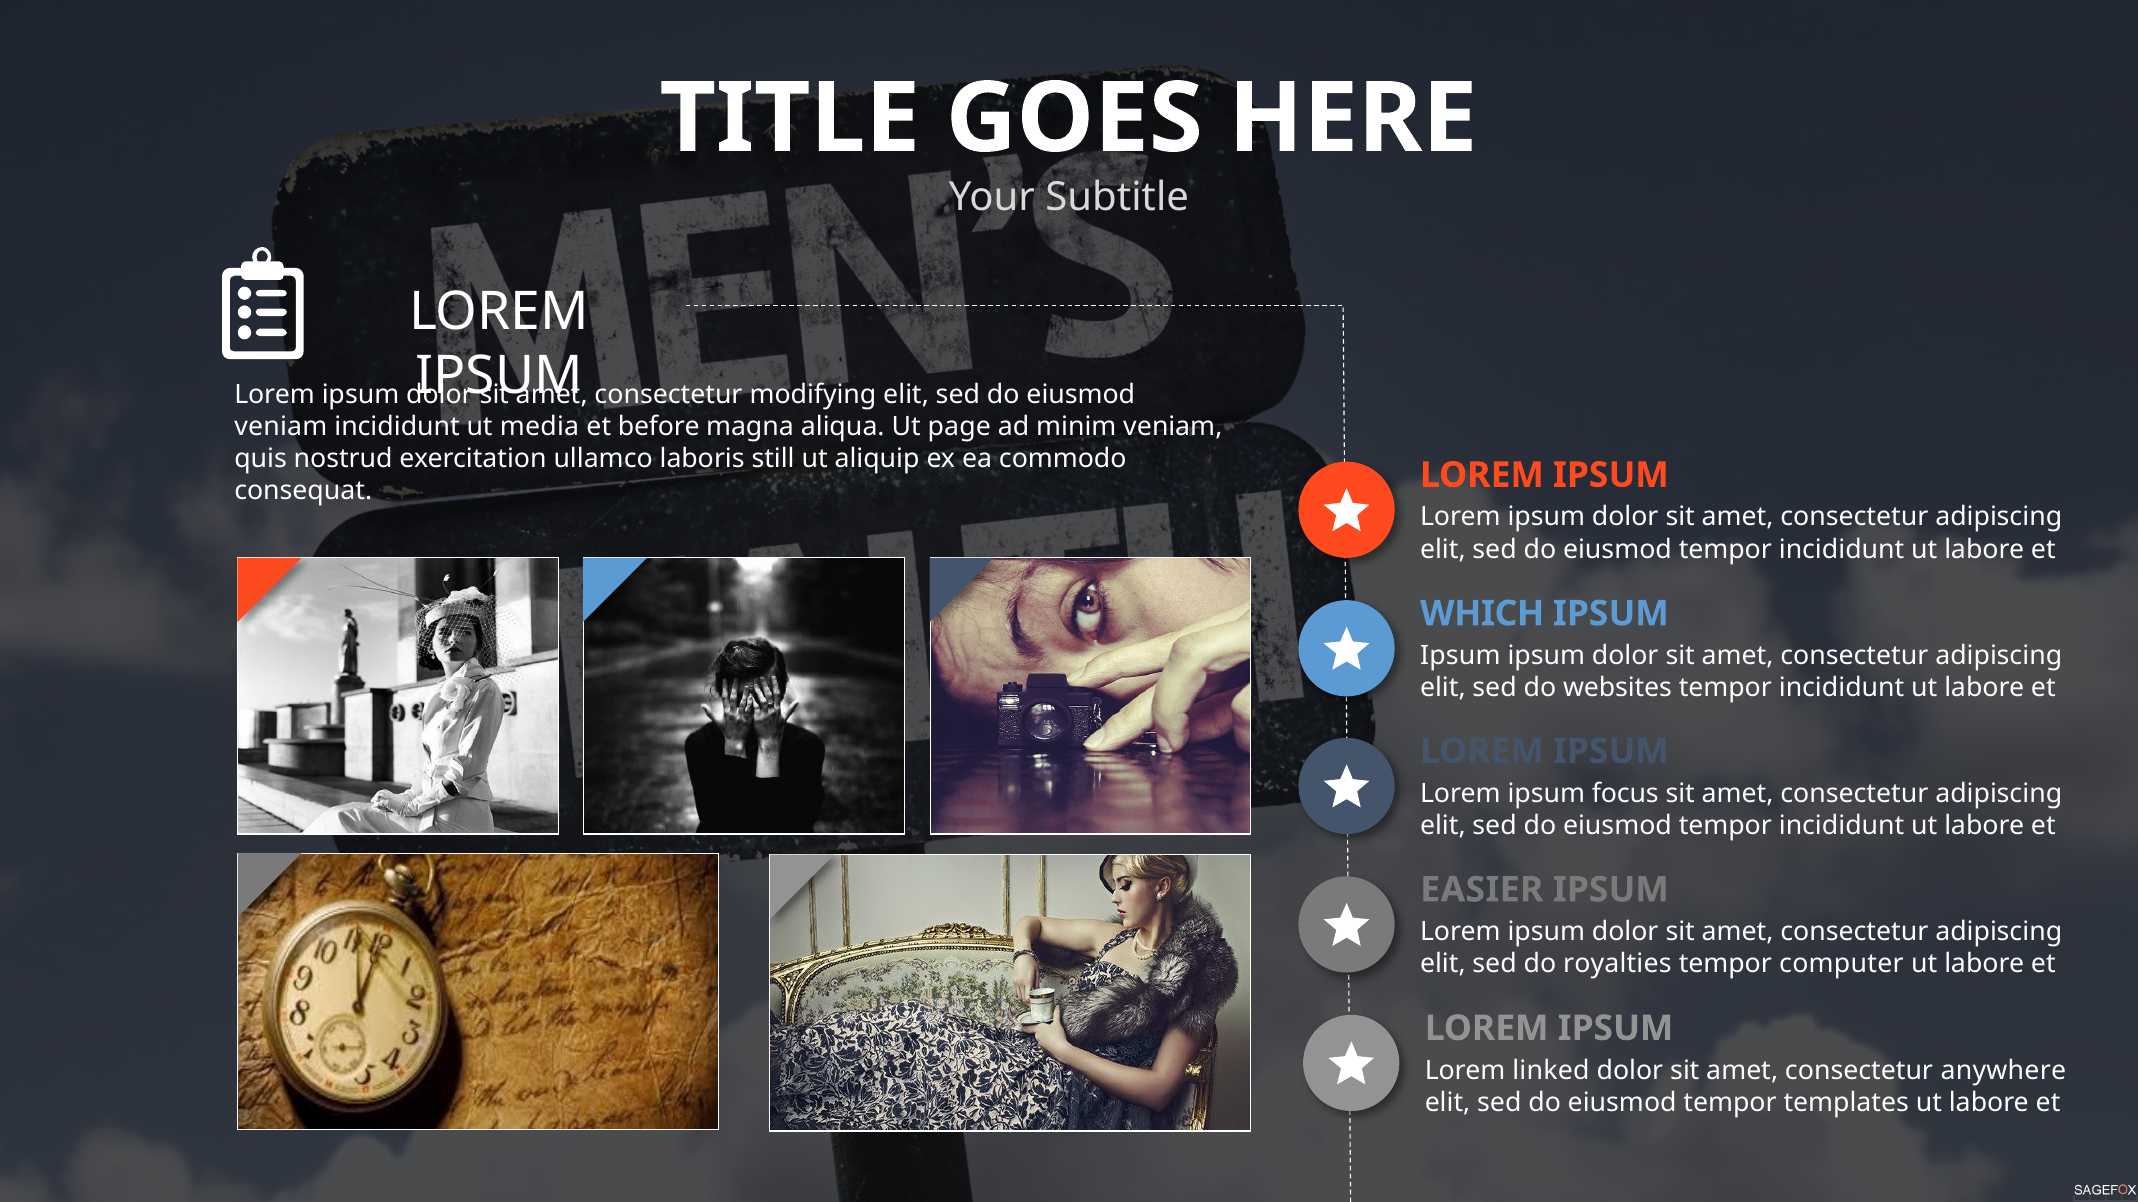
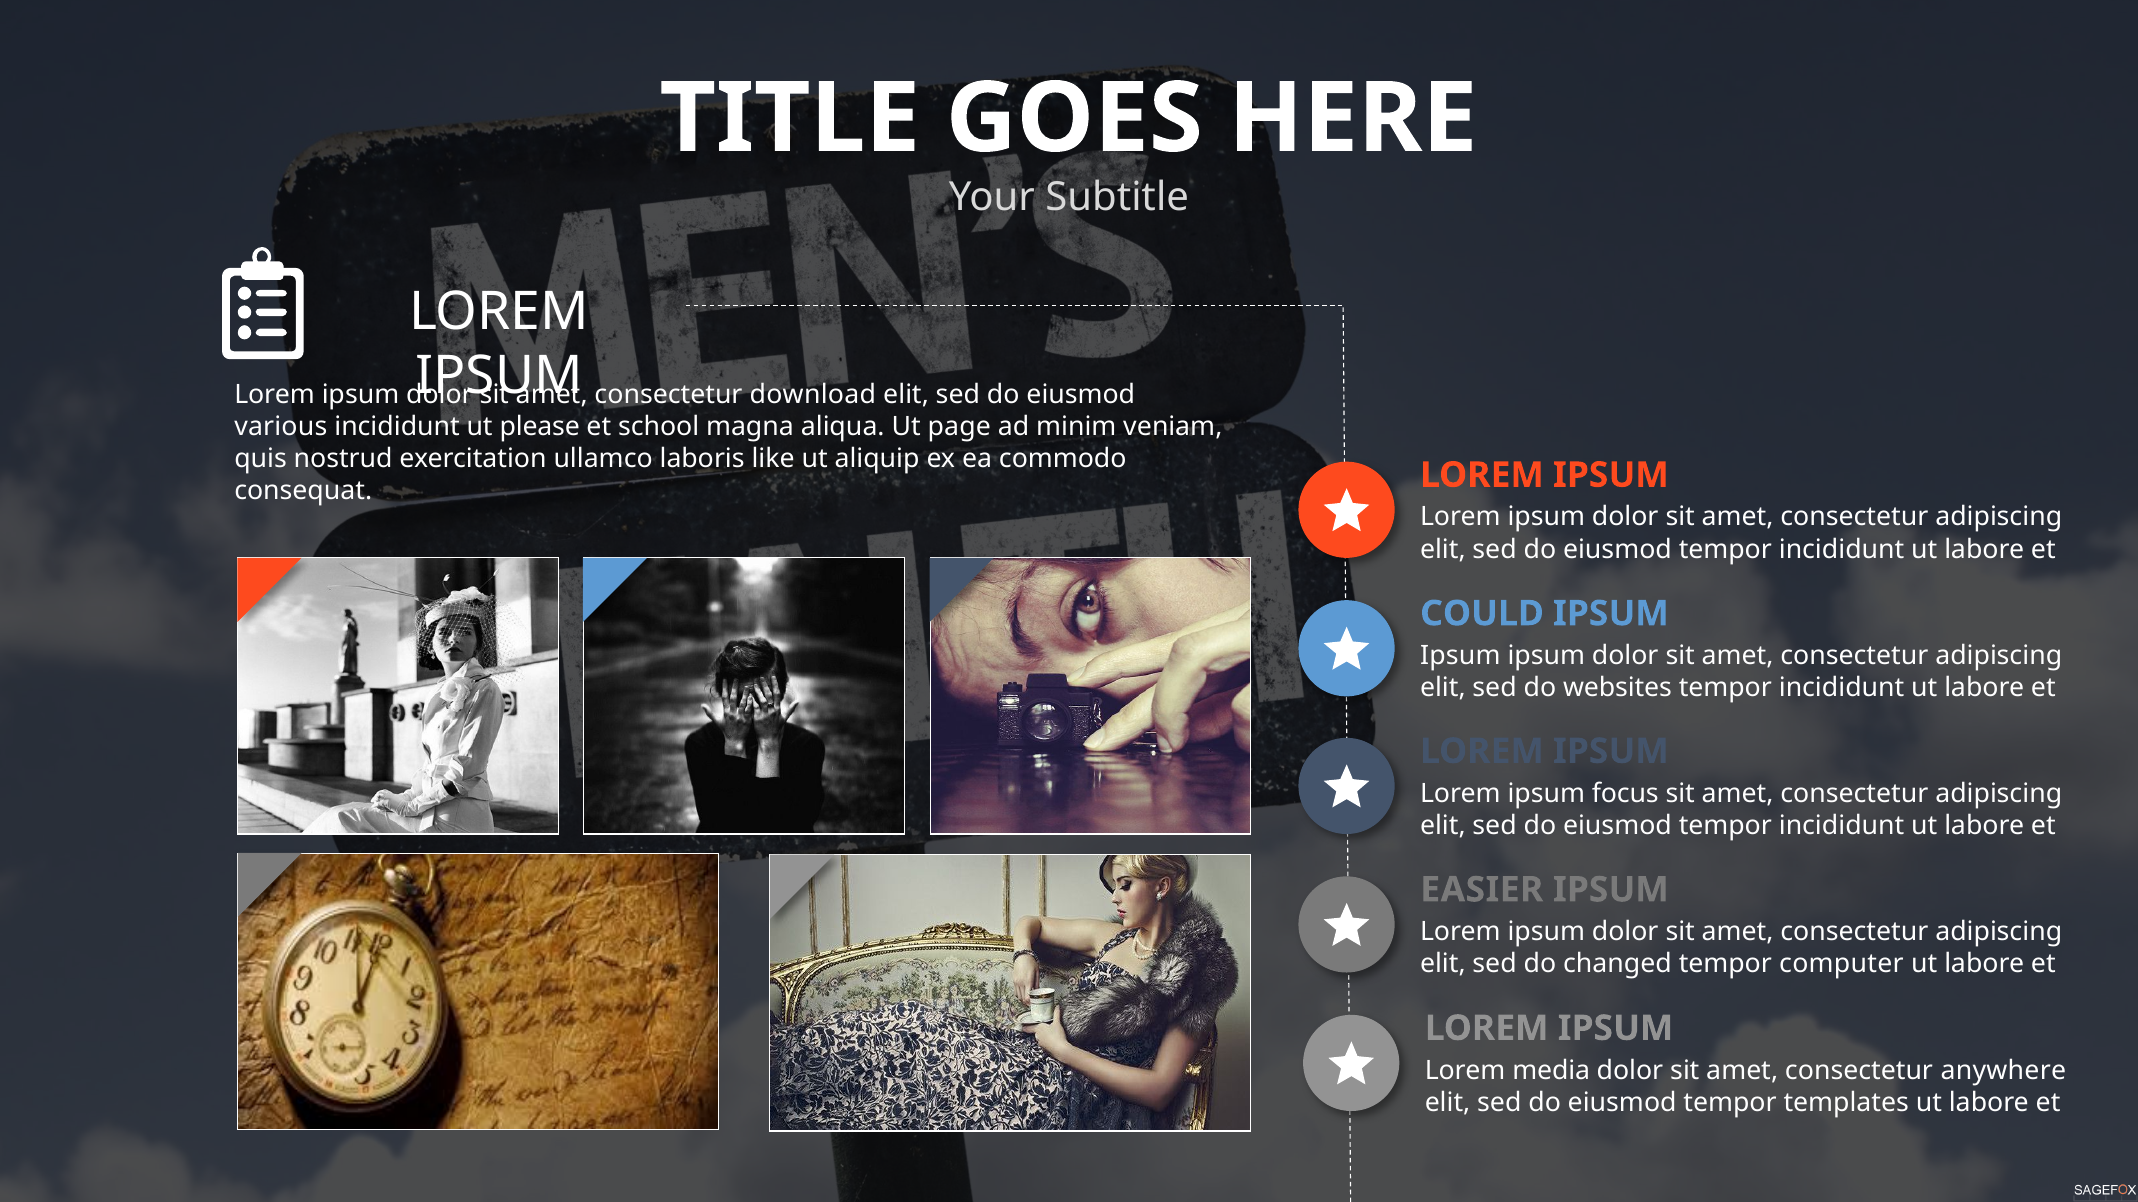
modifying: modifying -> download (813, 394)
veniam: veniam -> various (281, 427)
media: media -> please (540, 427)
before: before -> school (659, 427)
still: still -> like (773, 459)
WHICH: WHICH -> COULD (1482, 614)
royalties: royalties -> changed (1617, 964)
linked: linked -> media (1551, 1071)
